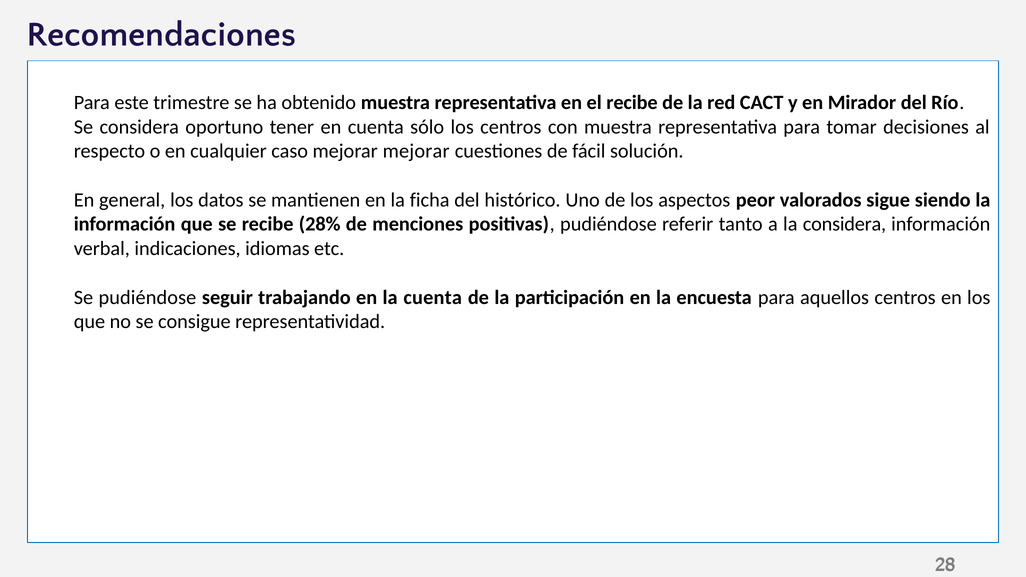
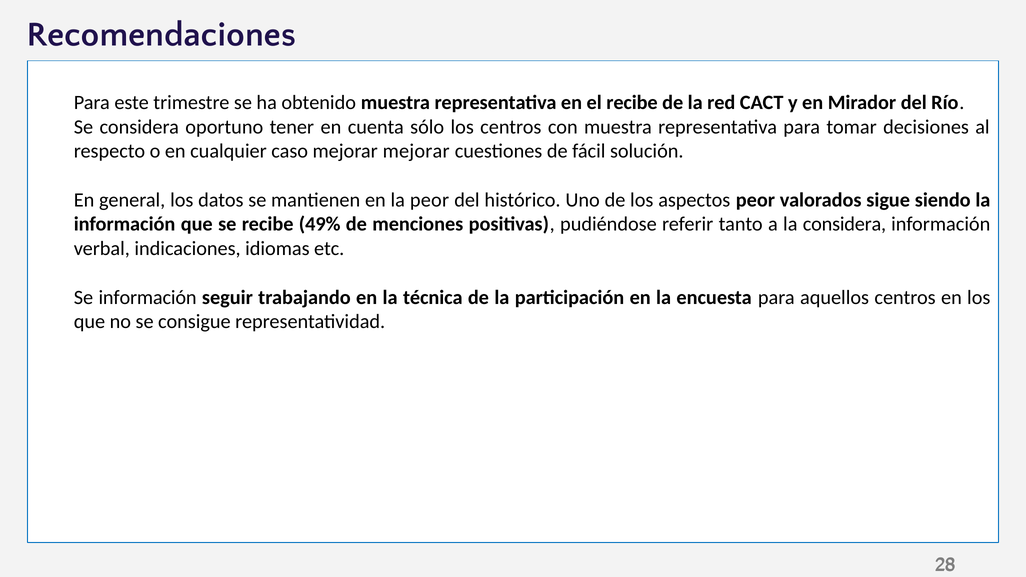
la ficha: ficha -> peor (430, 200)
28%: 28% -> 49% (320, 224)
Se pudiéndose: pudiéndose -> información (148, 297)
la cuenta: cuenta -> técnica (433, 297)
